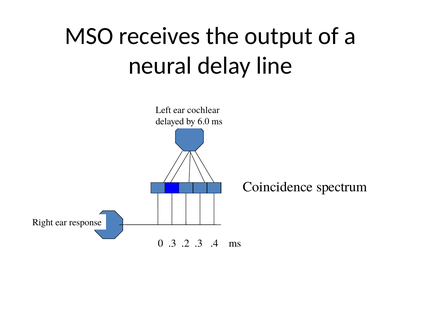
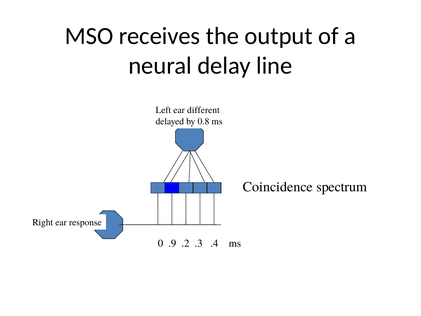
cochlear: cochlear -> different (203, 110)
6.0: 6.0 -> 0.8 (203, 121)
0 .3: .3 -> .9 (172, 243)
